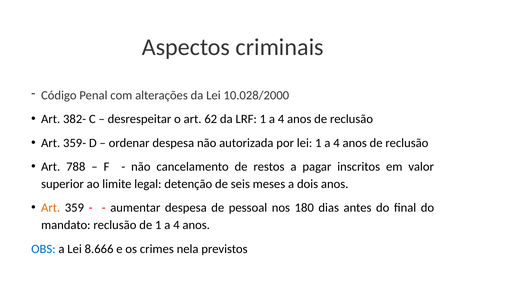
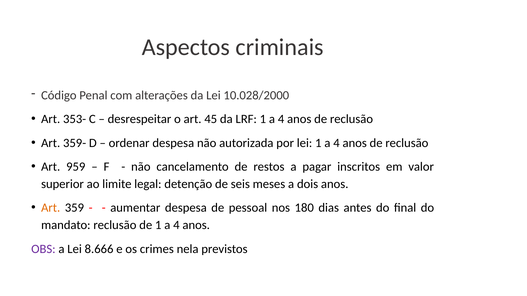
382-: 382- -> 353- (75, 119)
62: 62 -> 45 (211, 119)
788: 788 -> 959 (76, 167)
OBS colour: blue -> purple (43, 249)
